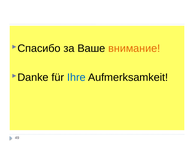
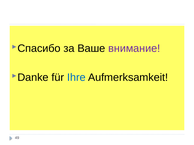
внимание colour: orange -> purple (134, 49)
